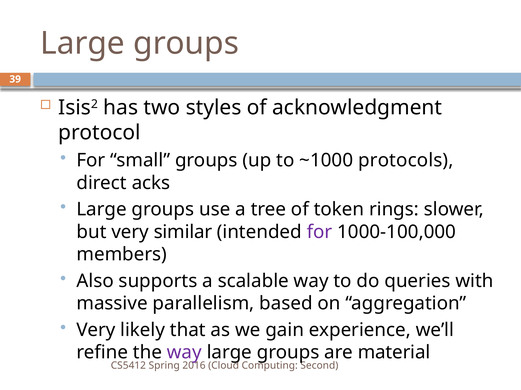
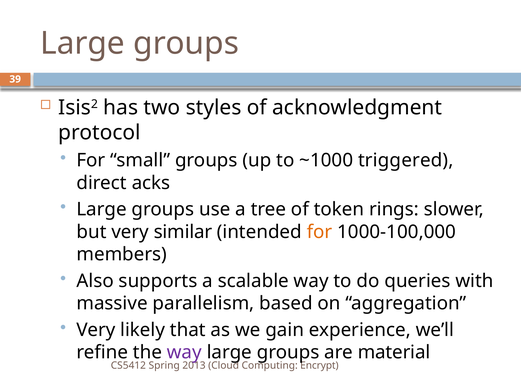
protocols: protocols -> triggered (406, 161)
for colour: purple -> orange (320, 232)
2016: 2016 -> 2013 (194, 366)
Second: Second -> Encrypt (319, 366)
